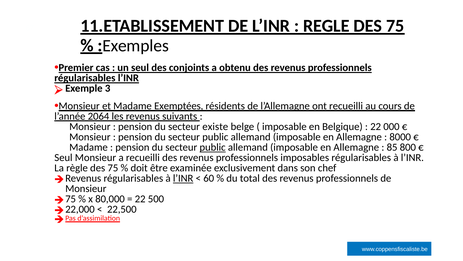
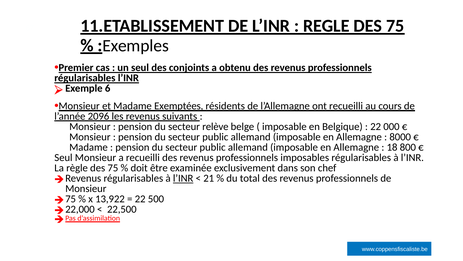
3: 3 -> 6 (108, 88)
2064: 2064 -> 2096 (99, 116)
existe: existe -> relève (215, 126)
public underline: present -> none (213, 147)
85: 85 -> 18 (392, 147)
60: 60 -> 21 (209, 178)
80,000: 80,000 -> 13,922 (110, 199)
